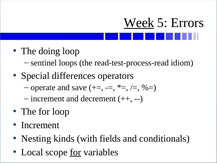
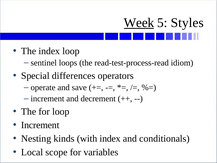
Errors: Errors -> Styles (187, 23)
The doing: doing -> index (49, 51)
with fields: fields -> index (110, 138)
for underline: present -> none (76, 152)
